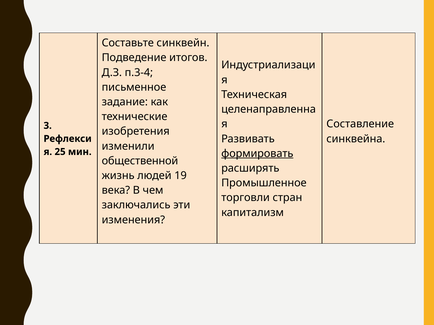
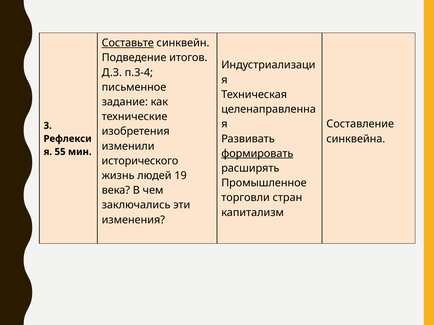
Составьте underline: none -> present (128, 43)
25: 25 -> 55 (60, 152)
общественной: общественной -> исторического (140, 161)
